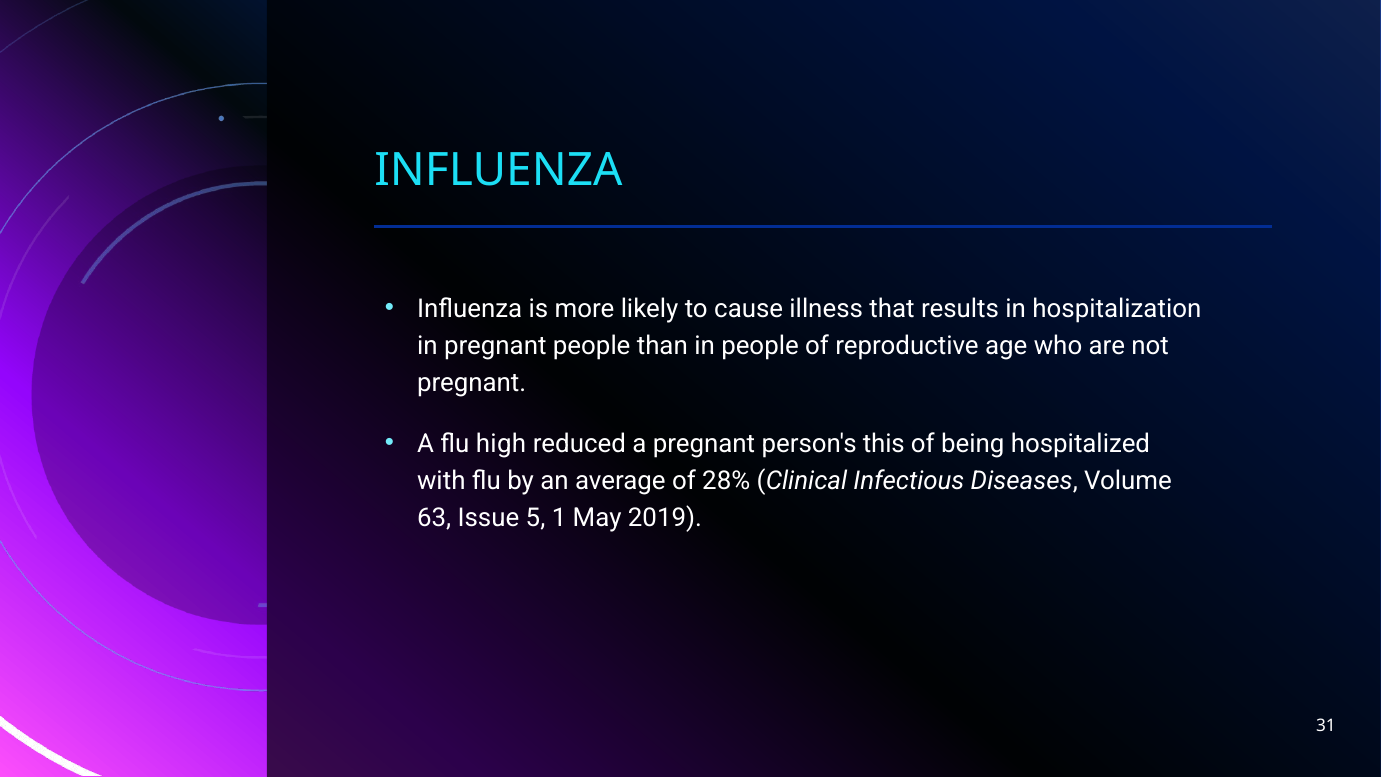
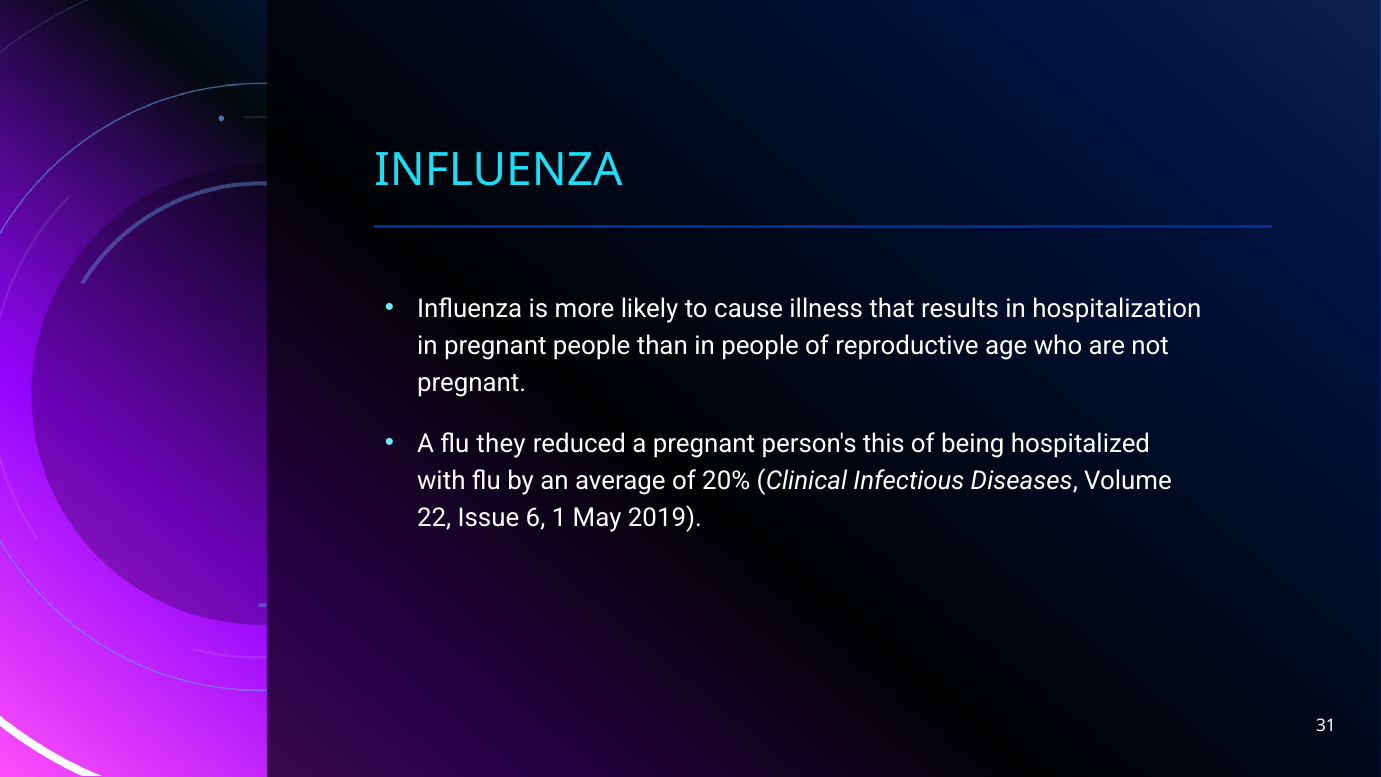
high: high -> they (501, 443)
28%: 28% -> 20% (726, 481)
63: 63 -> 22 (434, 518)
5: 5 -> 6 (536, 518)
